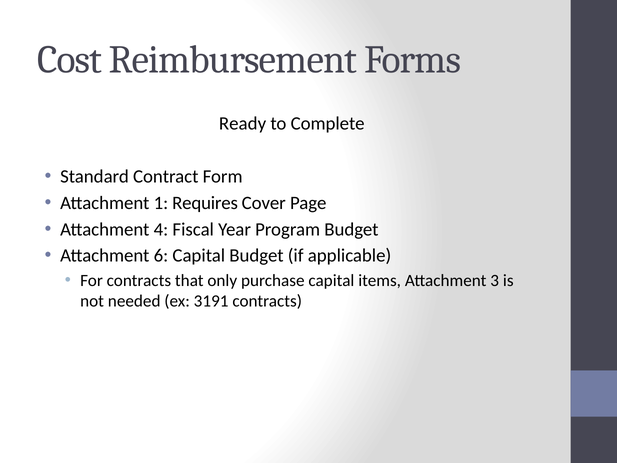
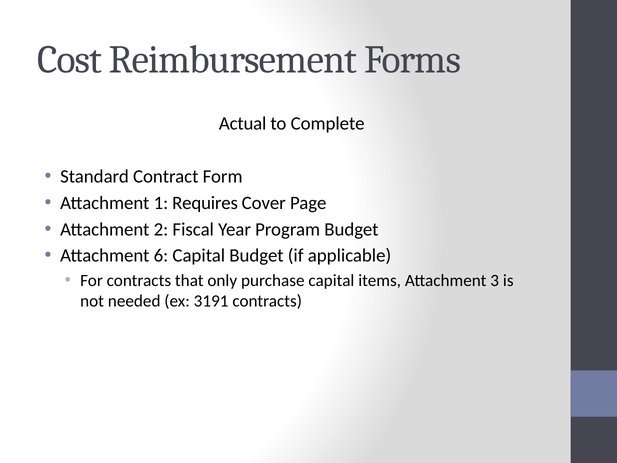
Ready: Ready -> Actual (243, 124)
4: 4 -> 2 (161, 229)
